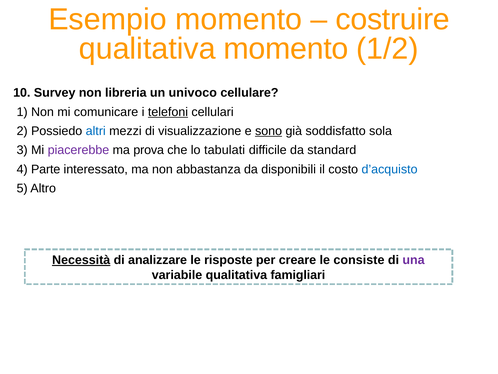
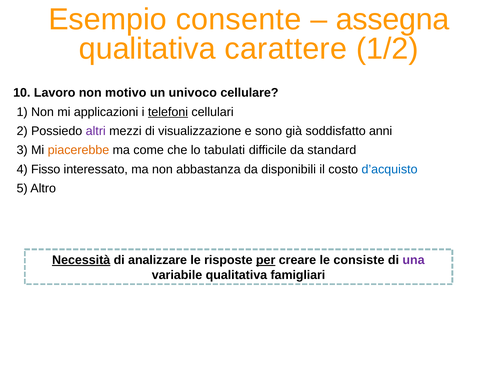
Esempio momento: momento -> consente (238, 19)
costruire: costruire -> assegna (393, 19)
qualitativa momento: momento -> carattere (286, 49)
Survey: Survey -> Lavoro (55, 93)
libreria: libreria -> motivo (126, 93)
comunicare: comunicare -> applicazioni (106, 112)
altri colour: blue -> purple (96, 131)
sono underline: present -> none (269, 131)
sola: sola -> anni (381, 131)
piacerebbe colour: purple -> orange (78, 150)
prova: prova -> come (149, 150)
Parte: Parte -> Fisso (46, 169)
per underline: none -> present (266, 260)
